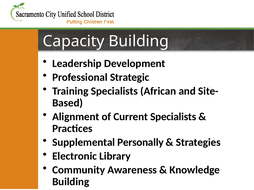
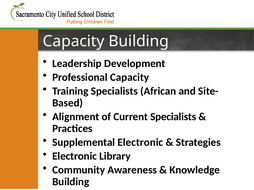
Professional Strategic: Strategic -> Capacity (130, 77)
Supplemental Personally: Personally -> Electronic (140, 143)
